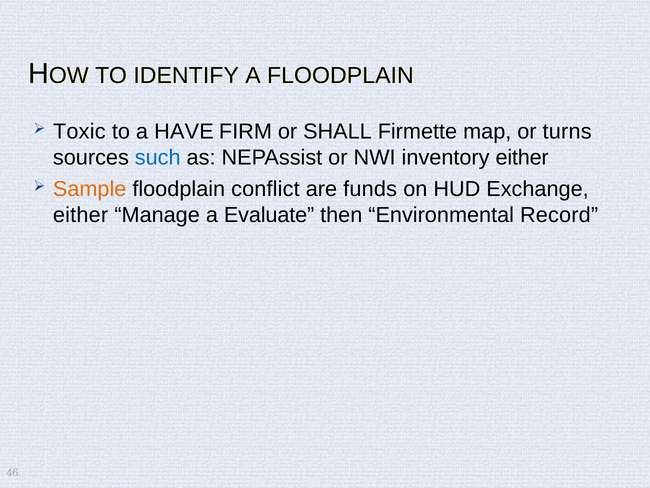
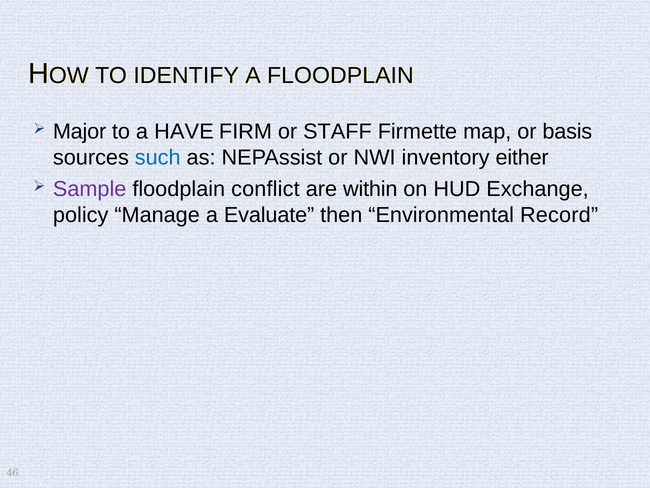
Toxic: Toxic -> Major (80, 131)
SHALL: SHALL -> STAFF (337, 131)
turns: turns -> basis (567, 131)
Sample colour: orange -> purple (90, 189)
funds: funds -> within (370, 189)
either: either -> policy (81, 215)
